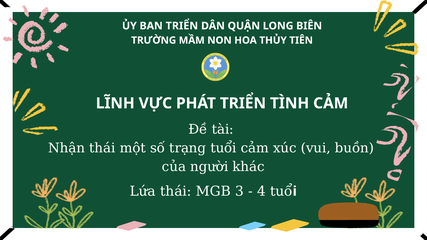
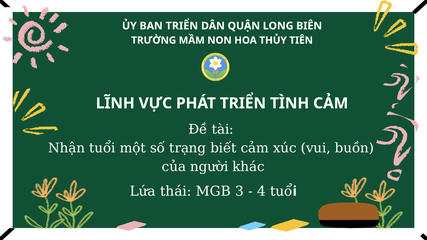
Nhận thái: thái -> tuổi (102, 148)
tuổi: tuổi -> biết (223, 148)
